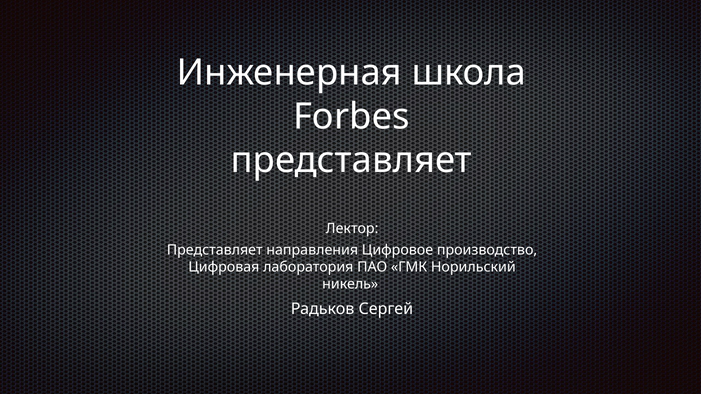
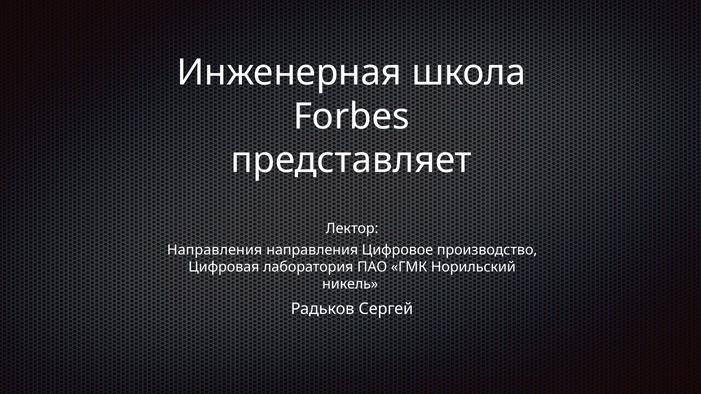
Представляет: Представляет -> Направления (215, 250)
